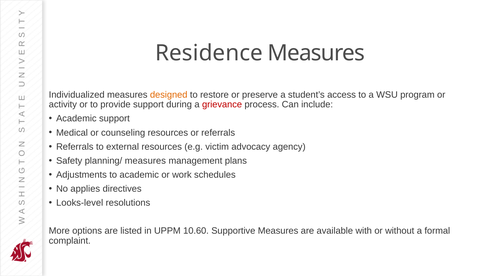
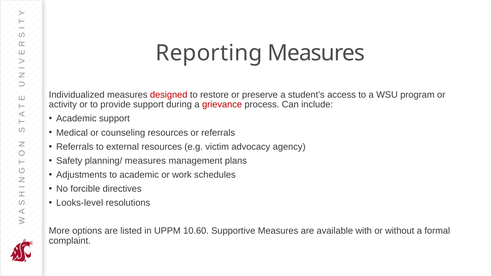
Residence: Residence -> Reporting (209, 53)
designed colour: orange -> red (169, 95)
applies: applies -> forcible (85, 189)
